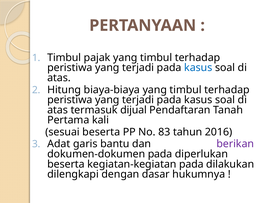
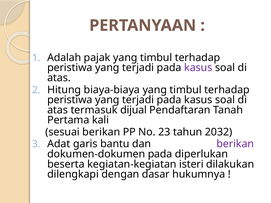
Timbul: Timbul -> Adalah (64, 58)
kasus colour: blue -> purple (198, 68)
sesuai beserta: beserta -> berikan (101, 132)
83: 83 -> 23 (164, 132)
2016: 2016 -> 2032 (219, 132)
kegiatan-kegiatan pada: pada -> isteri (191, 164)
